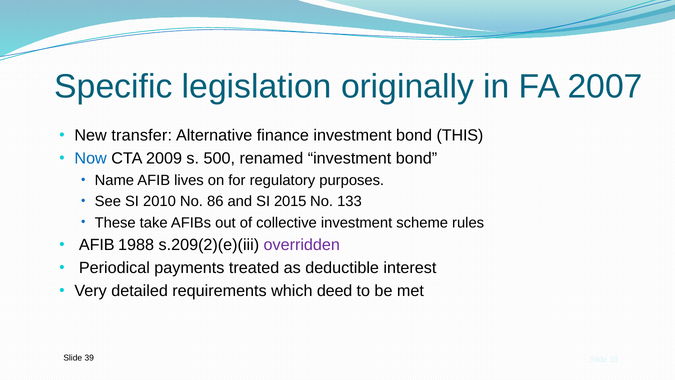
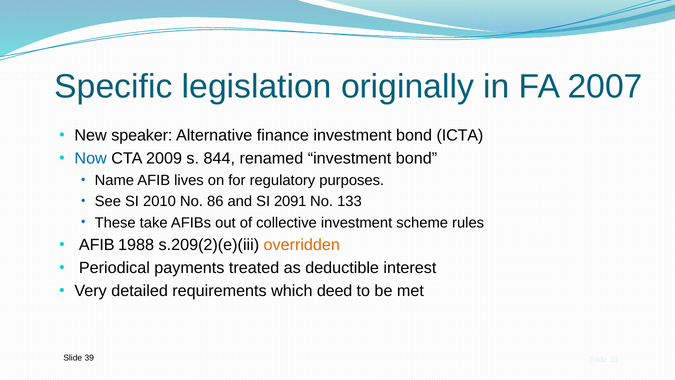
transfer: transfer -> speaker (142, 135)
THIS: THIS -> ICTA (460, 135)
500: 500 -> 844 (219, 158)
2015: 2015 -> 2091 (290, 201)
overridden colour: purple -> orange (302, 245)
